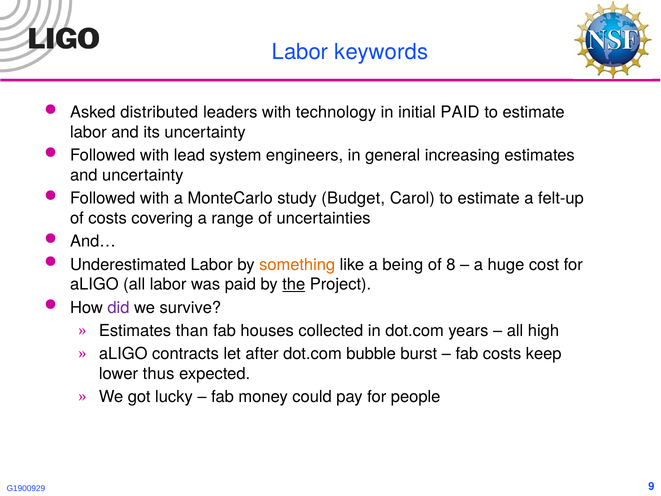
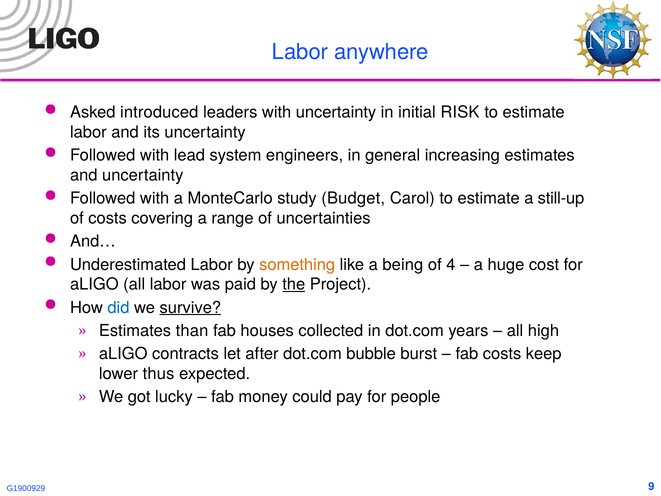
keywords: keywords -> anywhere (381, 52)
distributed: distributed -> introduced (159, 112)
with technology: technology -> uncertainty (336, 112)
initial PAID: PAID -> RISK (460, 112)
felt-up: felt-up -> still-up (561, 198)
8: 8 -> 4 (451, 264)
did colour: purple -> blue (118, 307)
survive underline: none -> present (190, 307)
